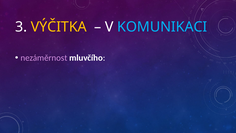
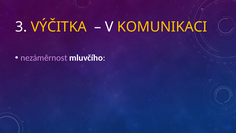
KOMUNIKACI colour: light blue -> yellow (162, 27)
